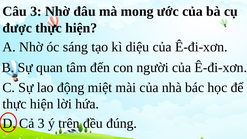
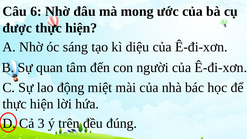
Câu 3: 3 -> 6 (36, 11)
